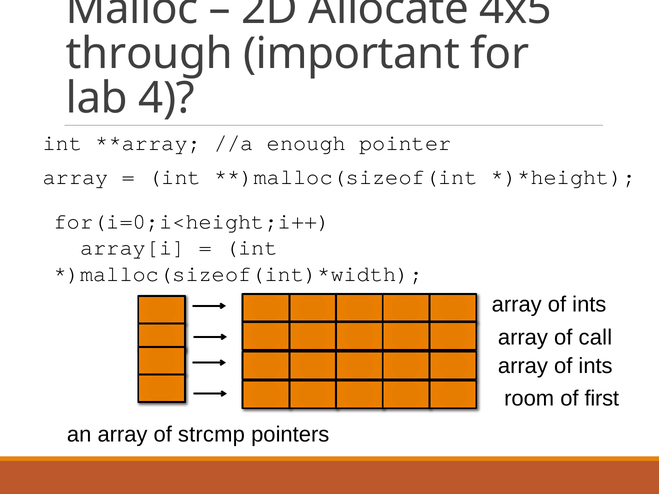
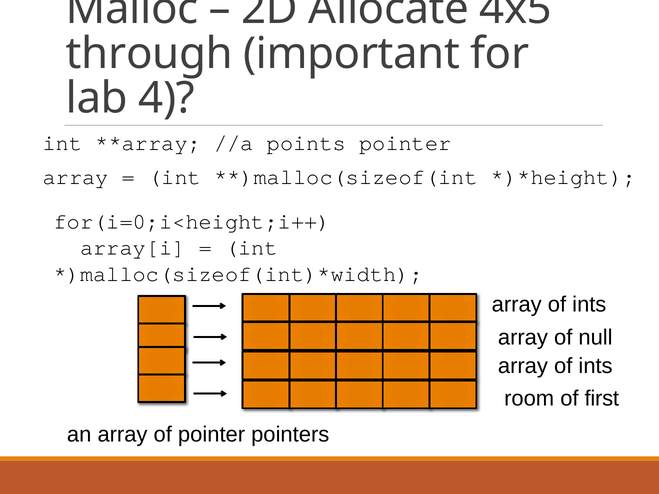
enough: enough -> points (306, 143)
call: call -> null (596, 337)
of strcmp: strcmp -> pointer (212, 435)
